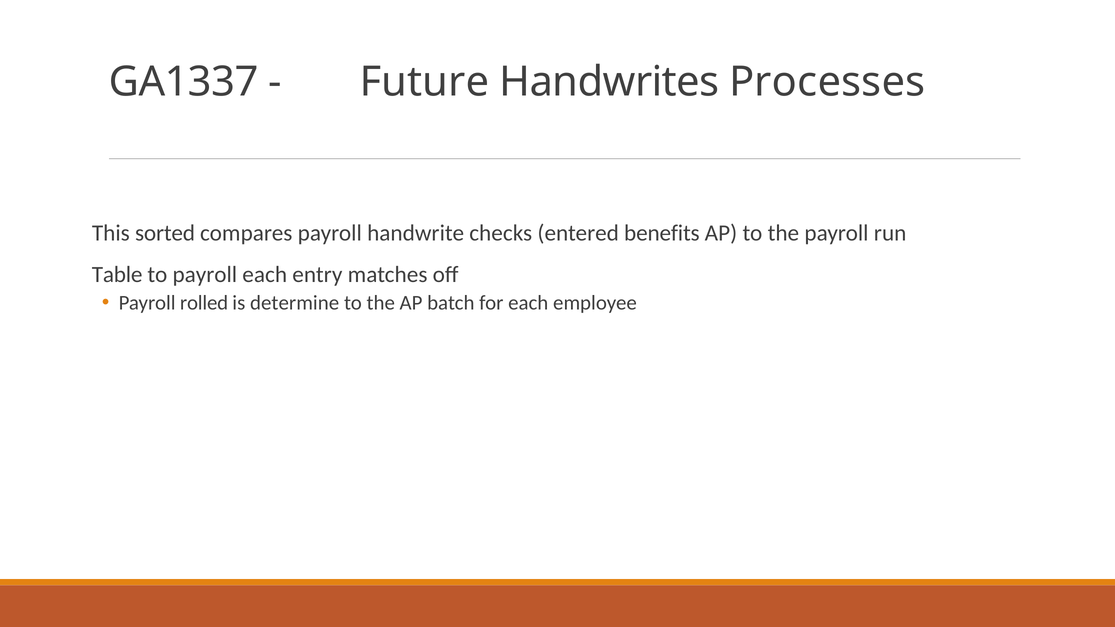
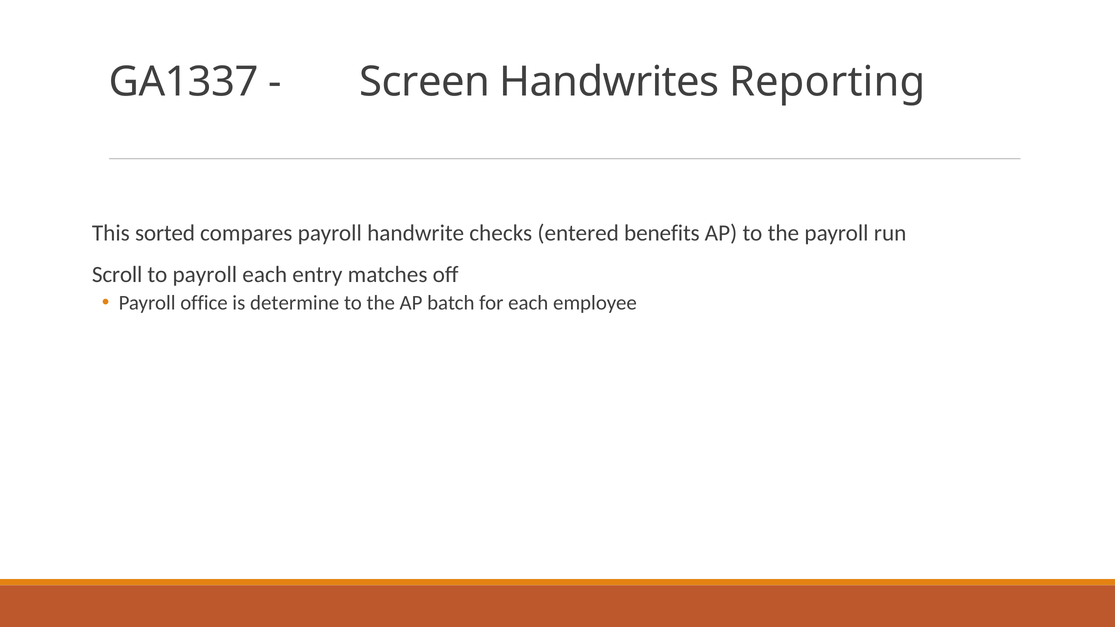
Future: Future -> Screen (425, 82)
Processes: Processes -> Reporting (827, 82)
Table: Table -> Scroll (117, 274)
rolled: rolled -> office (204, 303)
